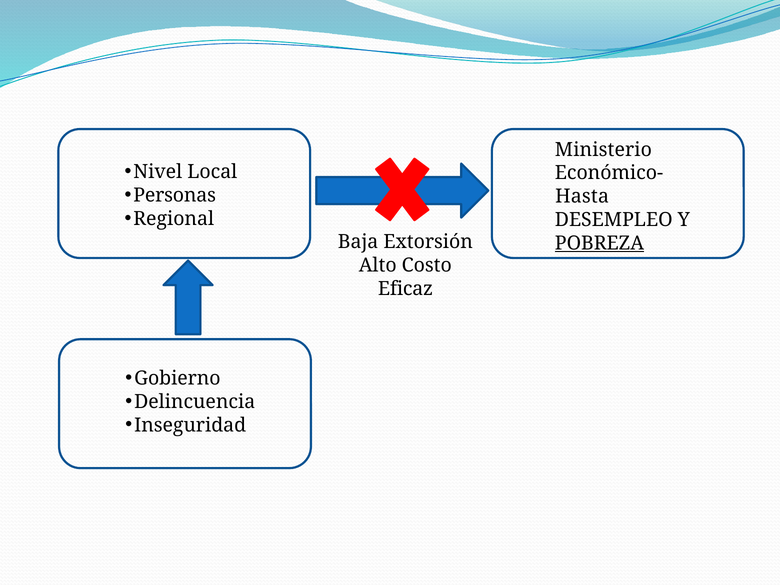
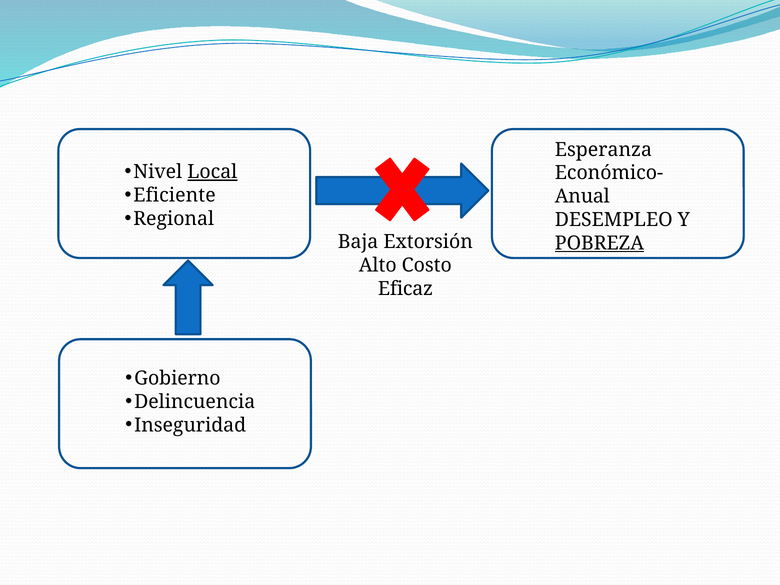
Ministerio: Ministerio -> Esperanza (603, 150)
Local underline: none -> present (212, 172)
Personas: Personas -> Eficiente (175, 195)
Hasta: Hasta -> Anual (582, 196)
